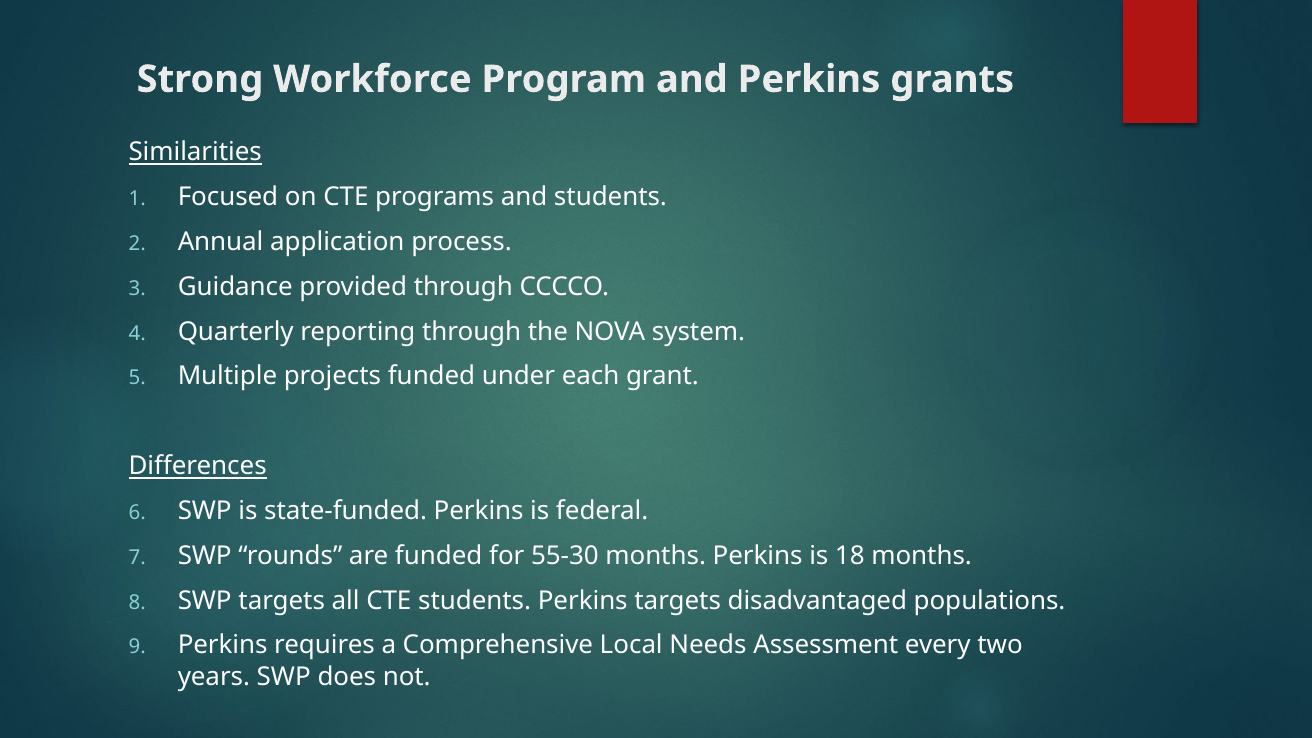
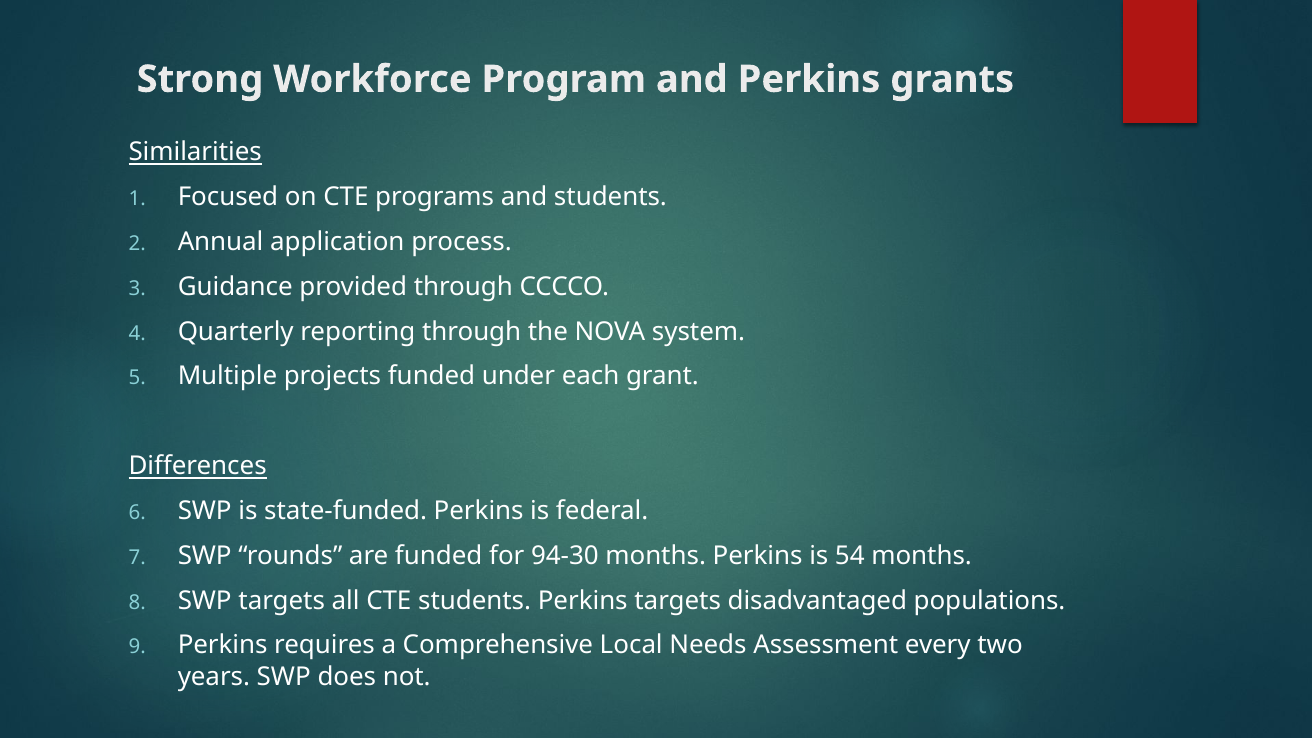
55-30: 55-30 -> 94-30 (565, 556)
18: 18 -> 54 (850, 556)
